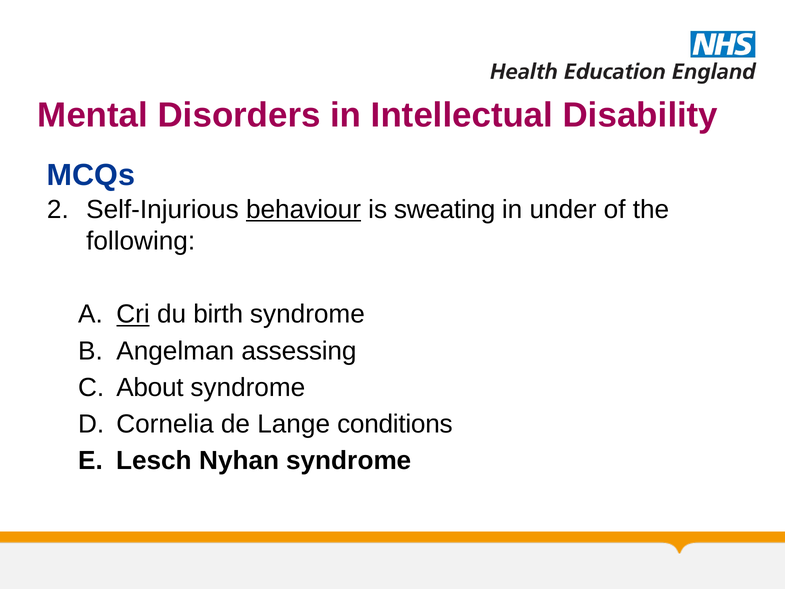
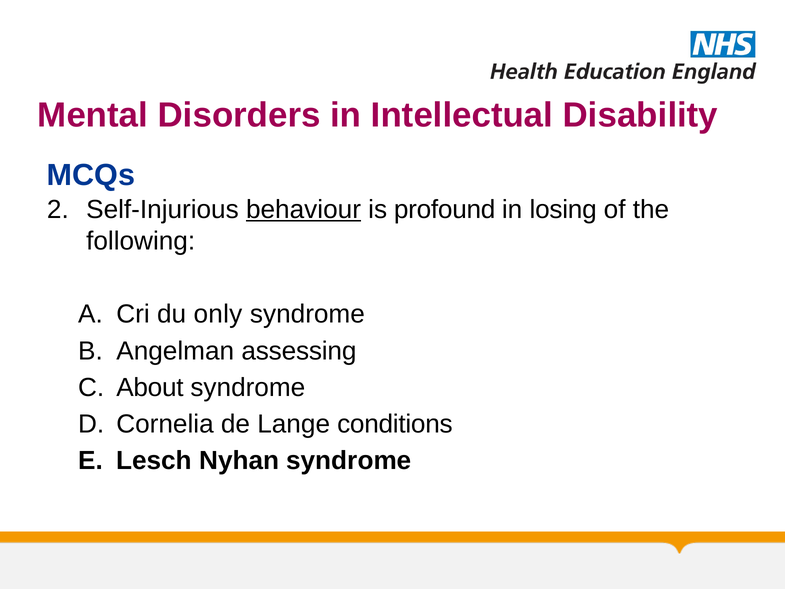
sweating: sweating -> profound (445, 210)
under: under -> losing (563, 210)
Cri underline: present -> none (133, 314)
birth: birth -> only (218, 314)
